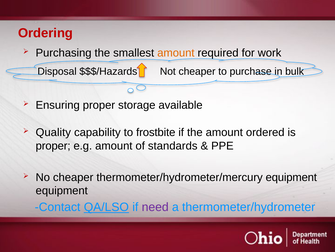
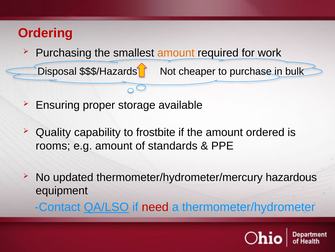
proper: proper -> rooms (53, 146)
No cheaper: cheaper -> updated (73, 177)
thermometer/hydrometer/mercury equipment: equipment -> hazardous (291, 177)
need colour: purple -> red (155, 207)
